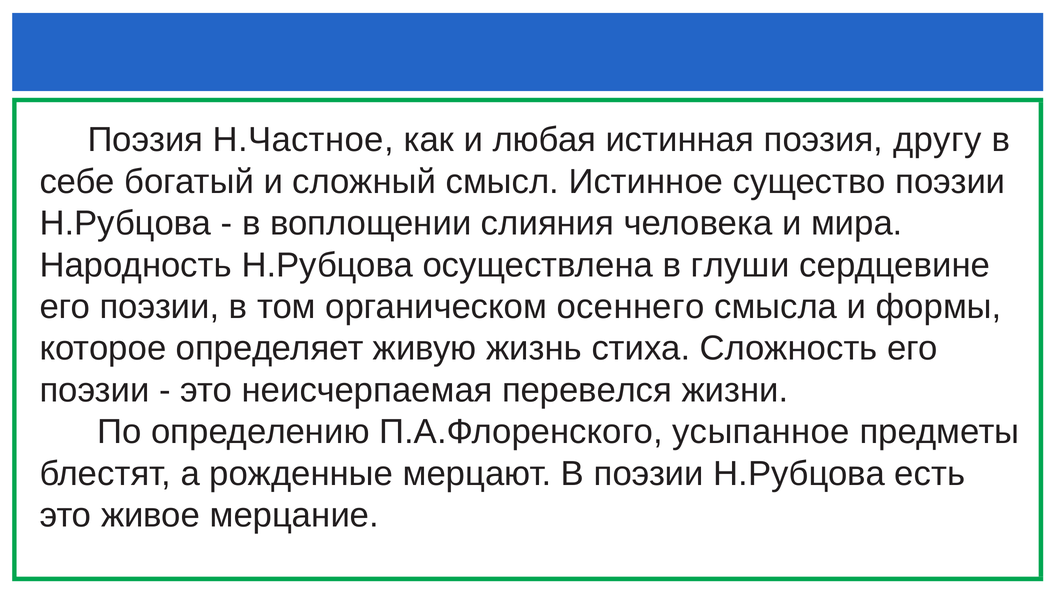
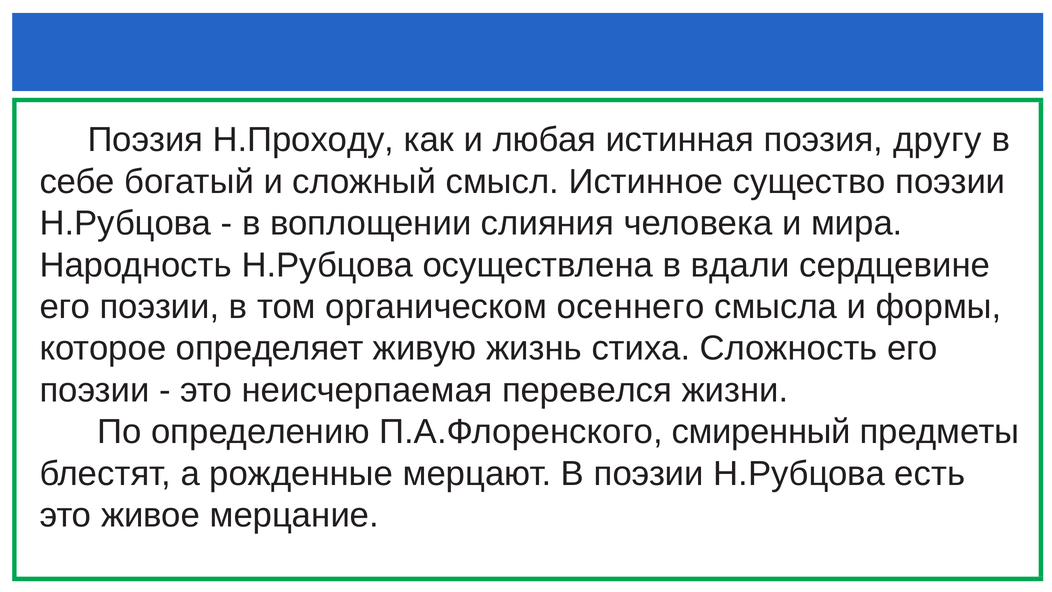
Н.Частное: Н.Частное -> Н.Проходу (303, 140)
глуши: глуши -> вдали (740, 265)
усыпанное: усыпанное -> смиренный (761, 432)
